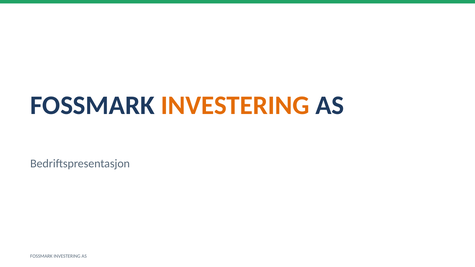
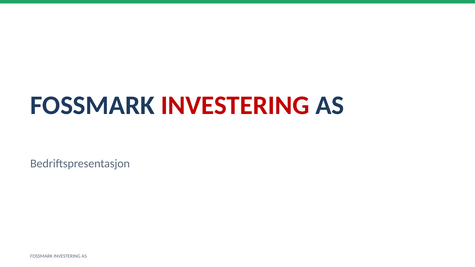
INVESTERING colour: orange -> red (235, 105)
